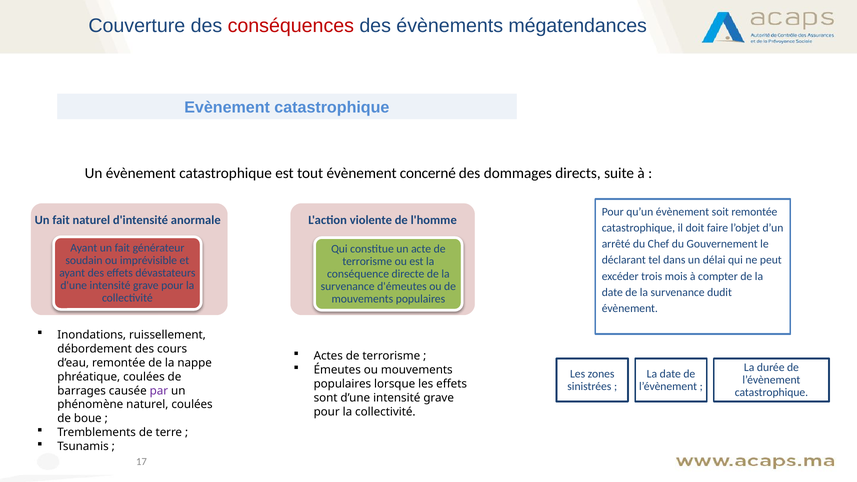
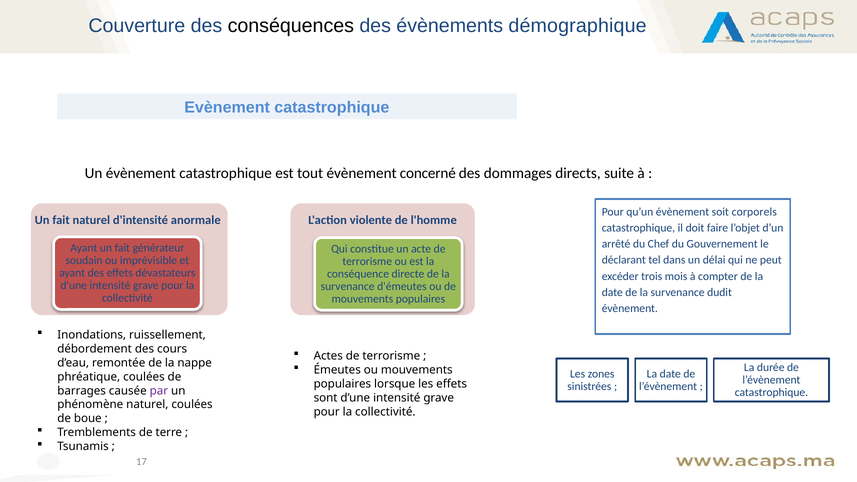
conséquences colour: red -> black (291, 26)
mégatendances: mégatendances -> démographique (578, 26)
soit remontée: remontée -> corporels (754, 212)
